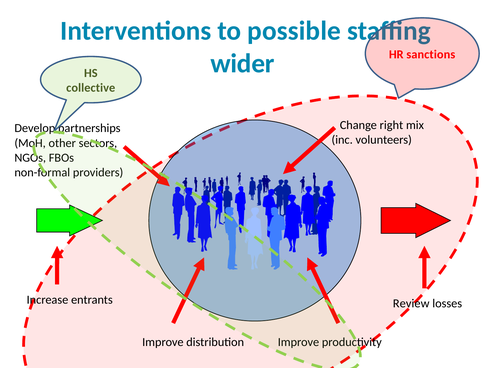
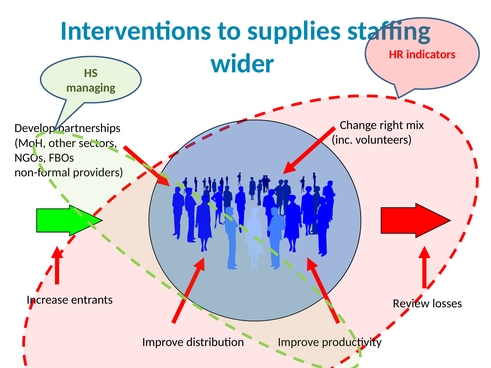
possible: possible -> supplies (294, 31)
sanctions: sanctions -> indicators (431, 54)
collective: collective -> managing (91, 88)
